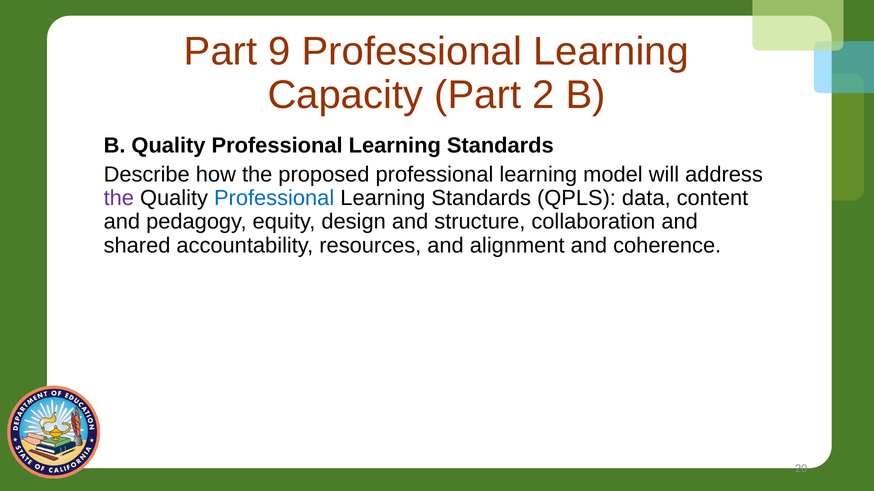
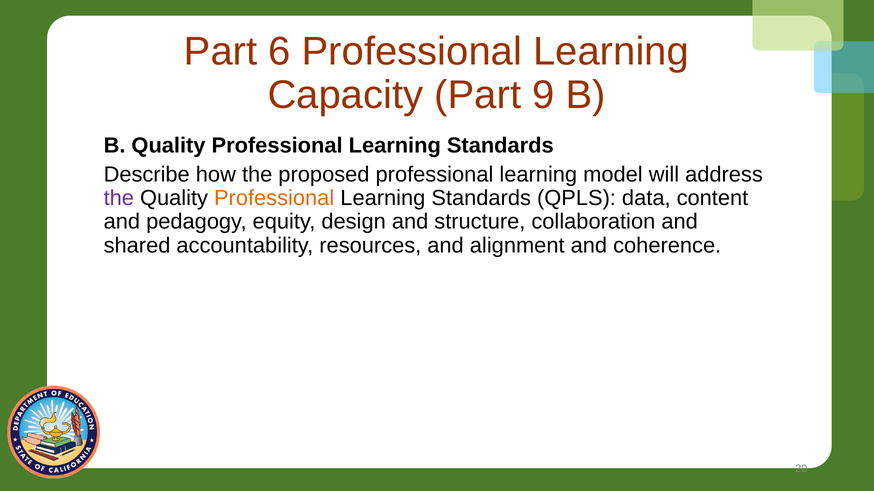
9: 9 -> 6 (279, 52)
2: 2 -> 9 (543, 95)
Professional colour: blue -> orange (274, 198)
